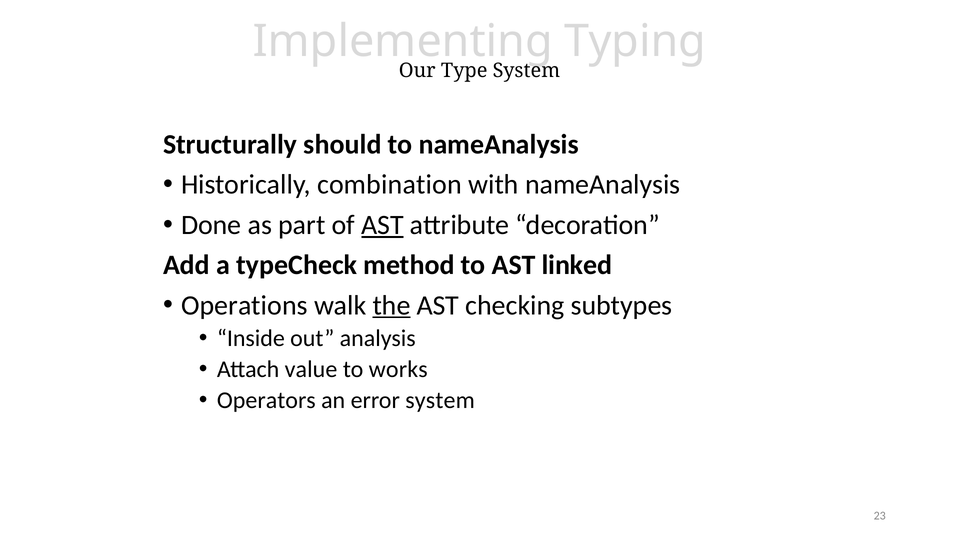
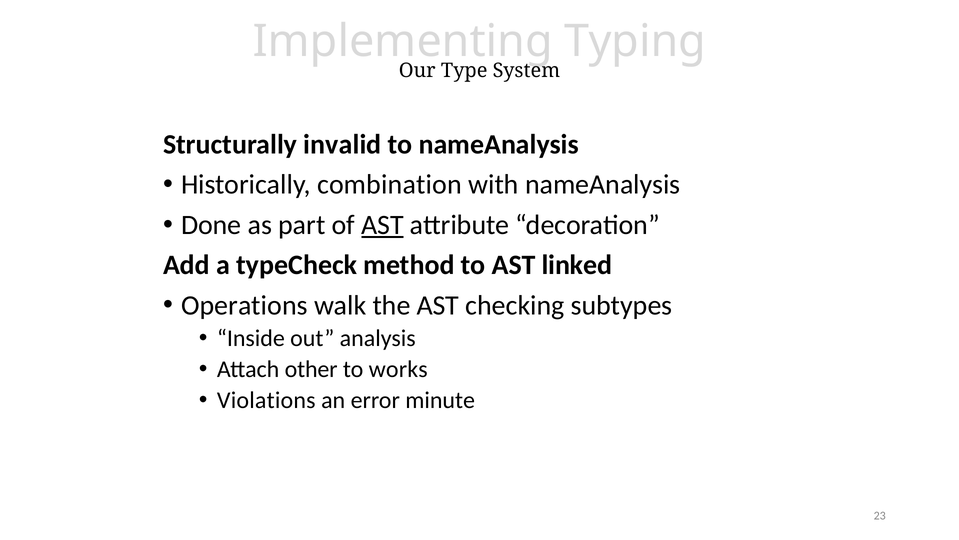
should: should -> invalid (342, 144)
the underline: present -> none (392, 305)
value: value -> other (311, 369)
Operators: Operators -> Violations (266, 400)
error system: system -> minute (440, 400)
